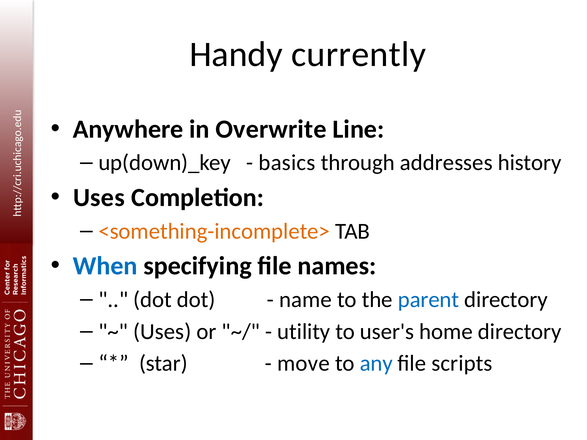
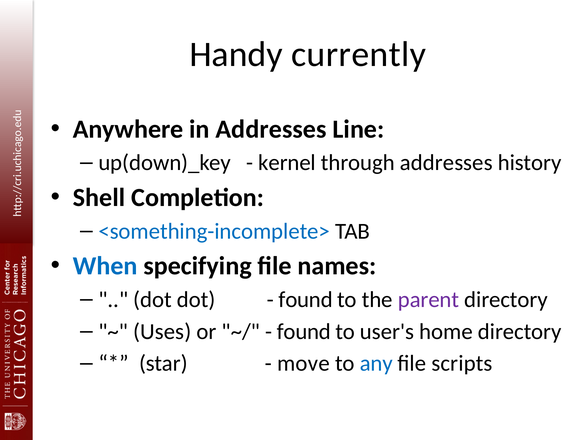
in Overwrite: Overwrite -> Addresses (271, 129)
basics: basics -> kernel (287, 163)
Uses: Uses -> Shell (99, 198)
<something-incomplete> colour: orange -> blue (214, 231)
name: name -> found (306, 300)
parent colour: blue -> purple (429, 300)
utility: utility -> found (304, 332)
